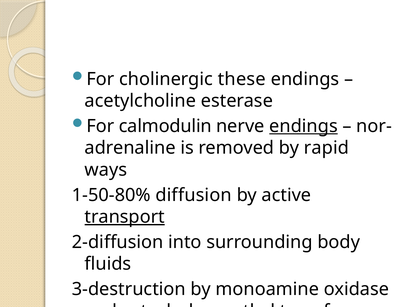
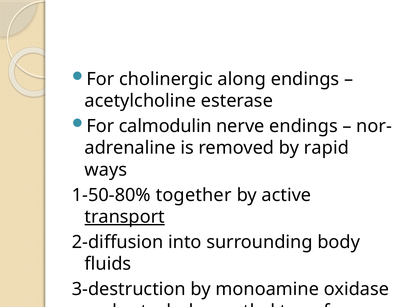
these: these -> along (242, 79)
endings underline: present -> none (303, 126)
diffusion: diffusion -> together (194, 195)
